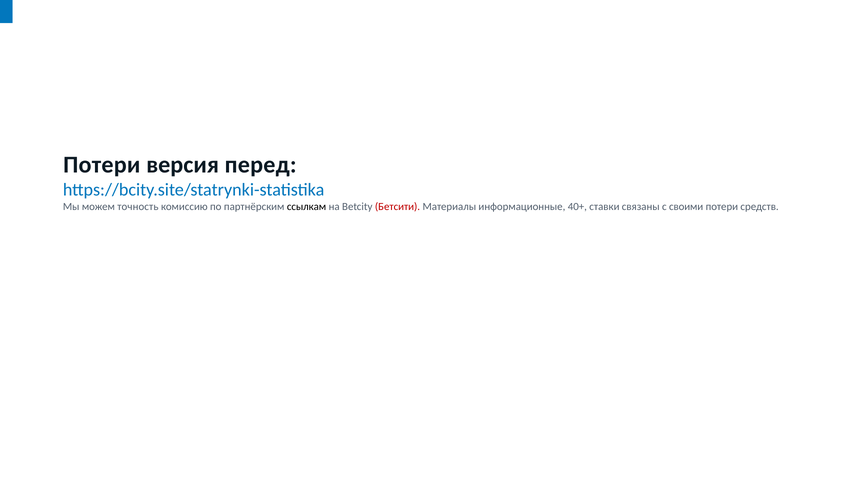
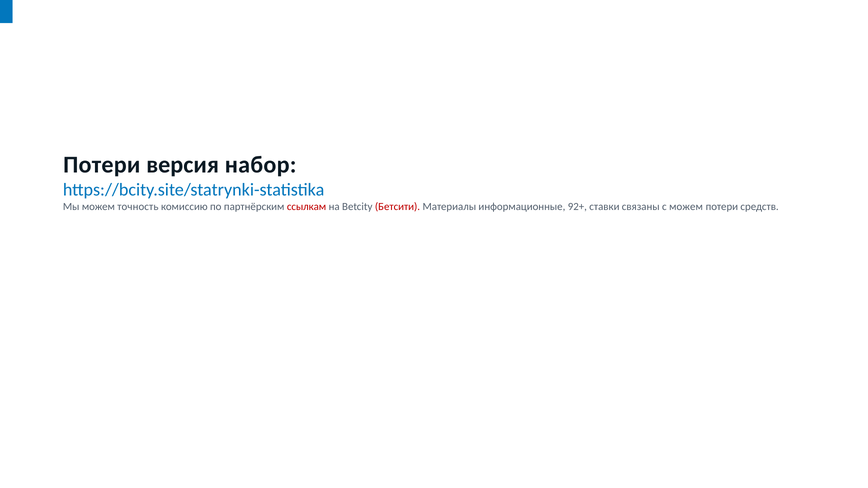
перед: перед -> набор (261, 165)
ссылкам colour: black -> red (307, 207)
40+: 40+ -> 92+ (577, 207)
с своими: своими -> можем (686, 207)
